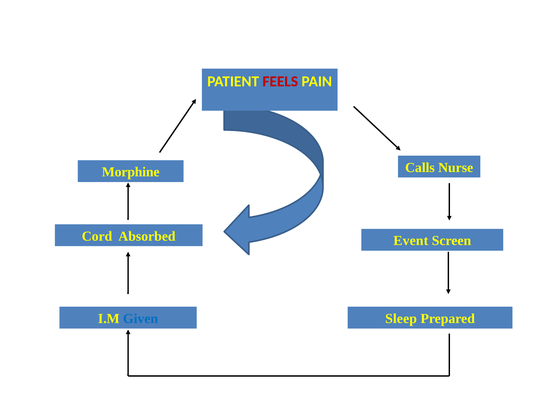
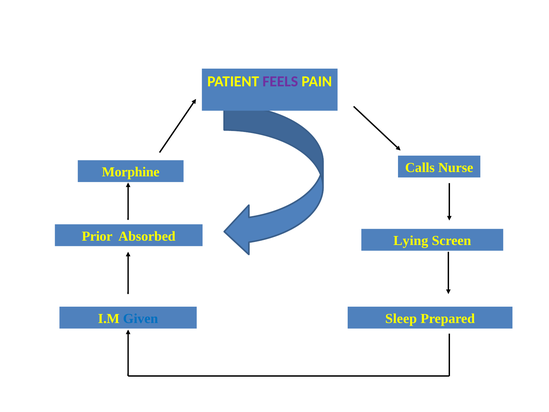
FEELS colour: red -> purple (280, 82)
Cord: Cord -> Prior (97, 236)
Event: Event -> Lying (411, 241)
